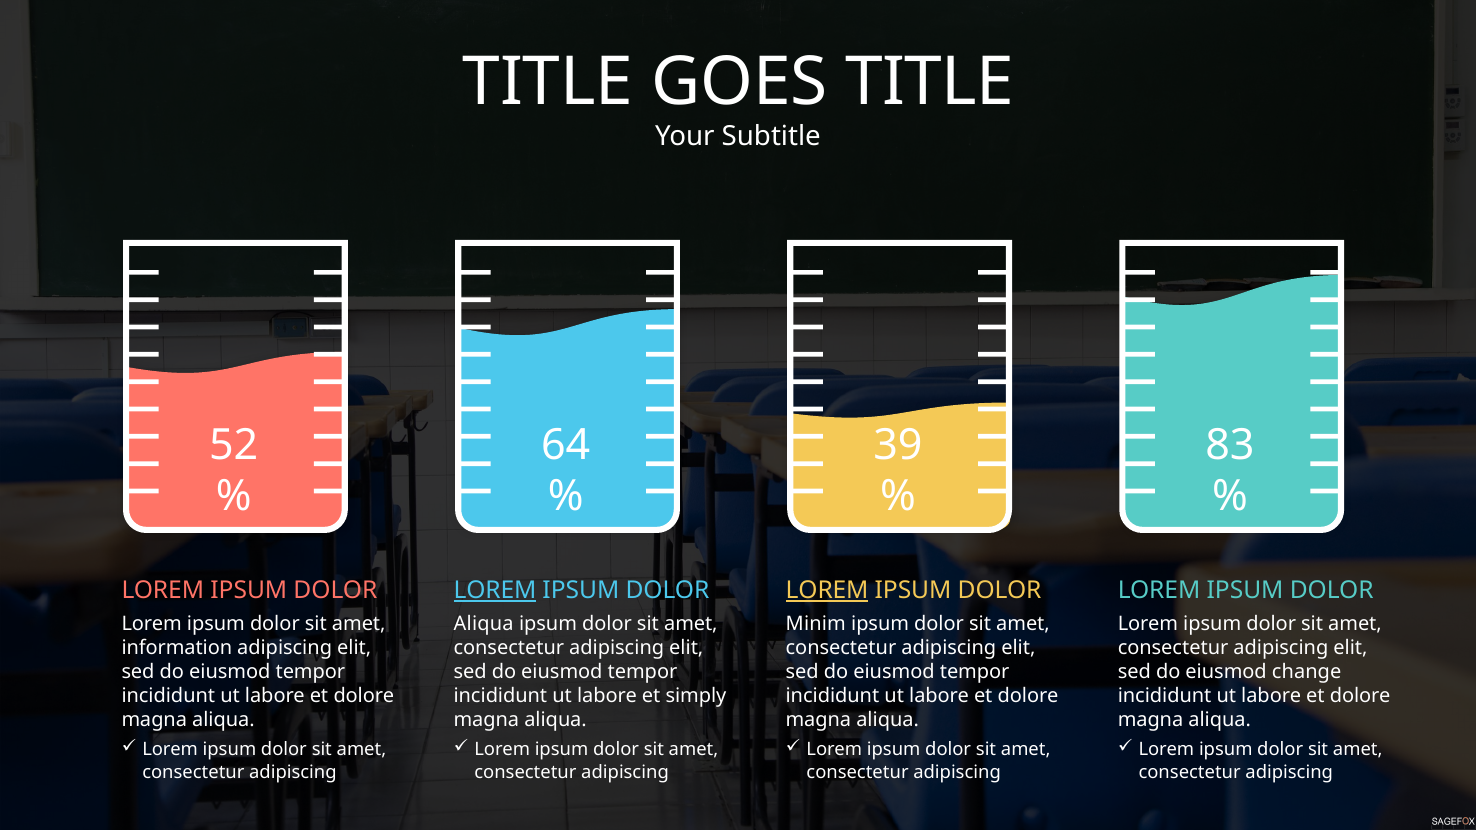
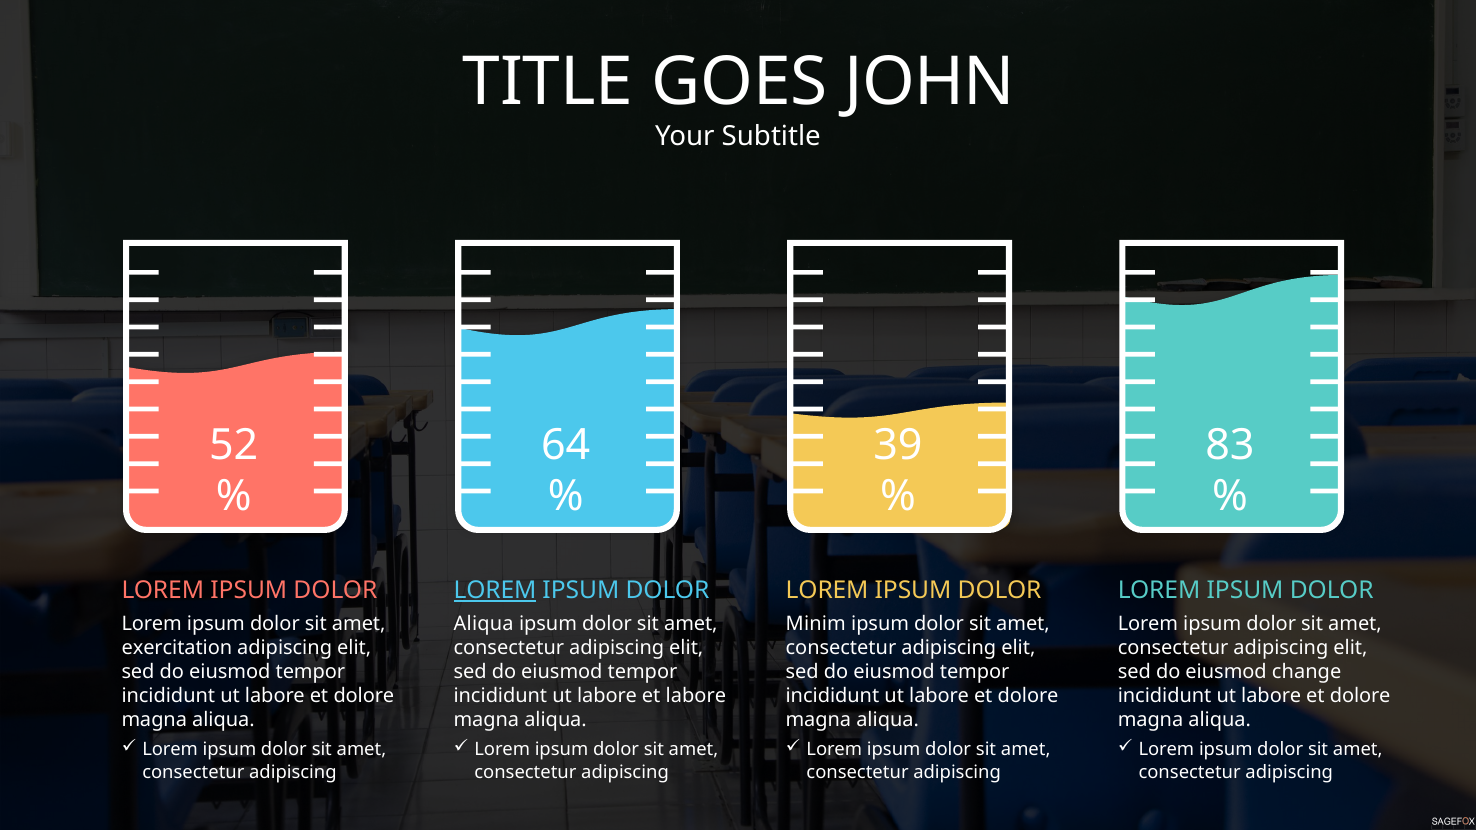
GOES TITLE: TITLE -> JOHN (930, 82)
LOREM underline: present -> none (827, 591)
information: information -> exercitation (177, 648)
et simply: simply -> labore (696, 696)
